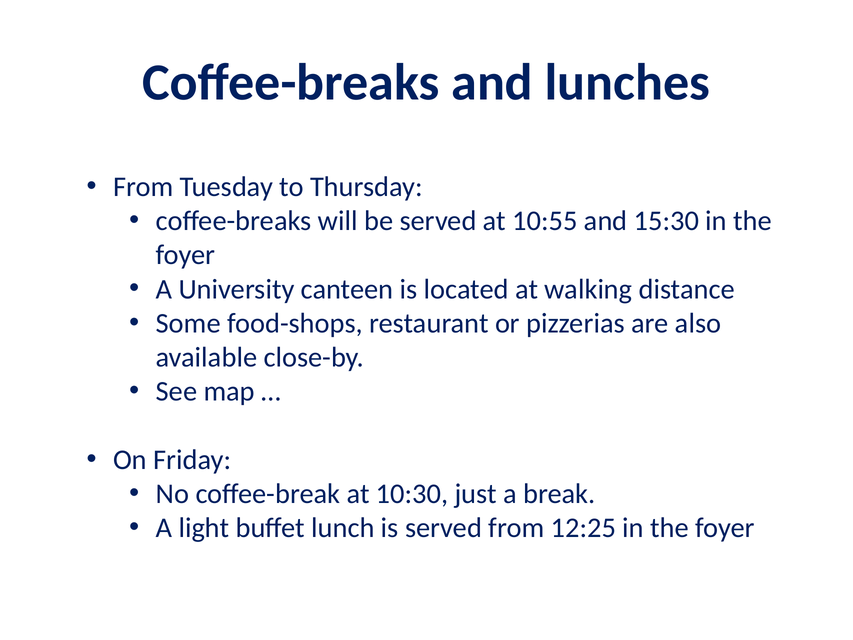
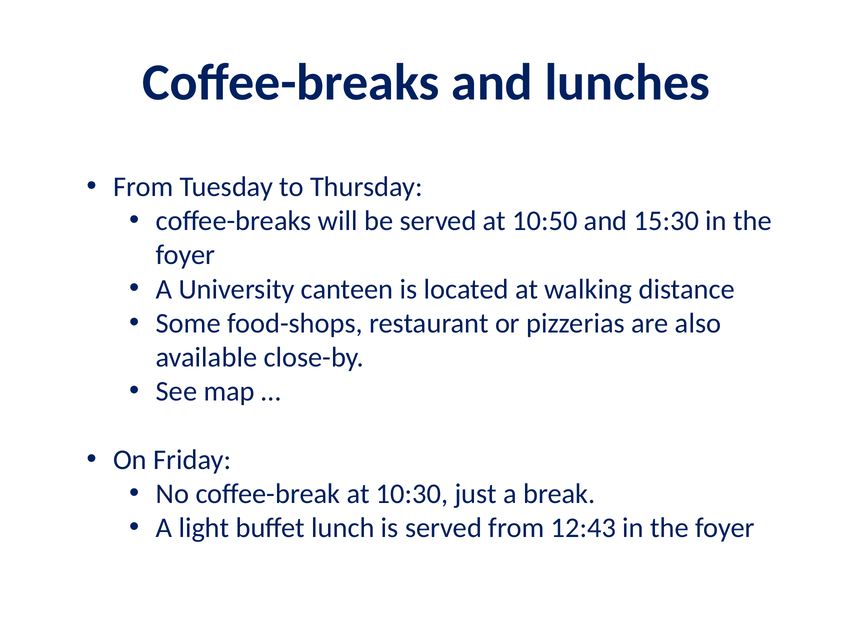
10:55: 10:55 -> 10:50 (545, 221)
12:25: 12:25 -> 12:43 (583, 528)
